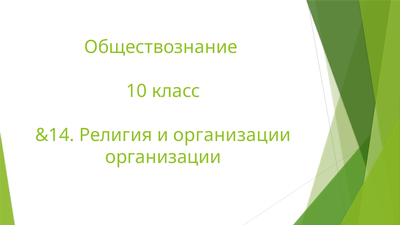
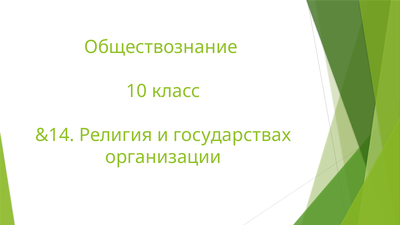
и организации: организации -> государствах (232, 135)
